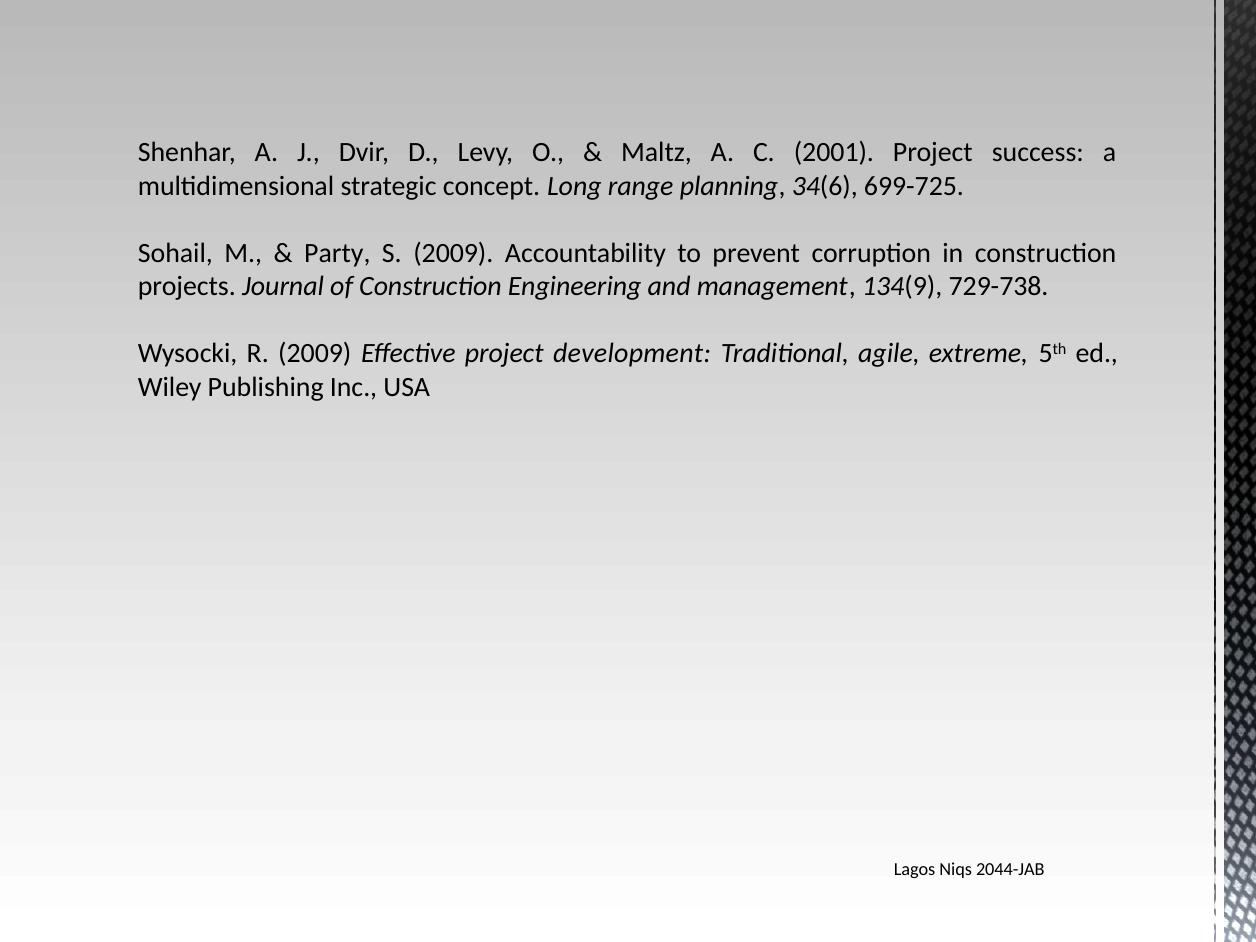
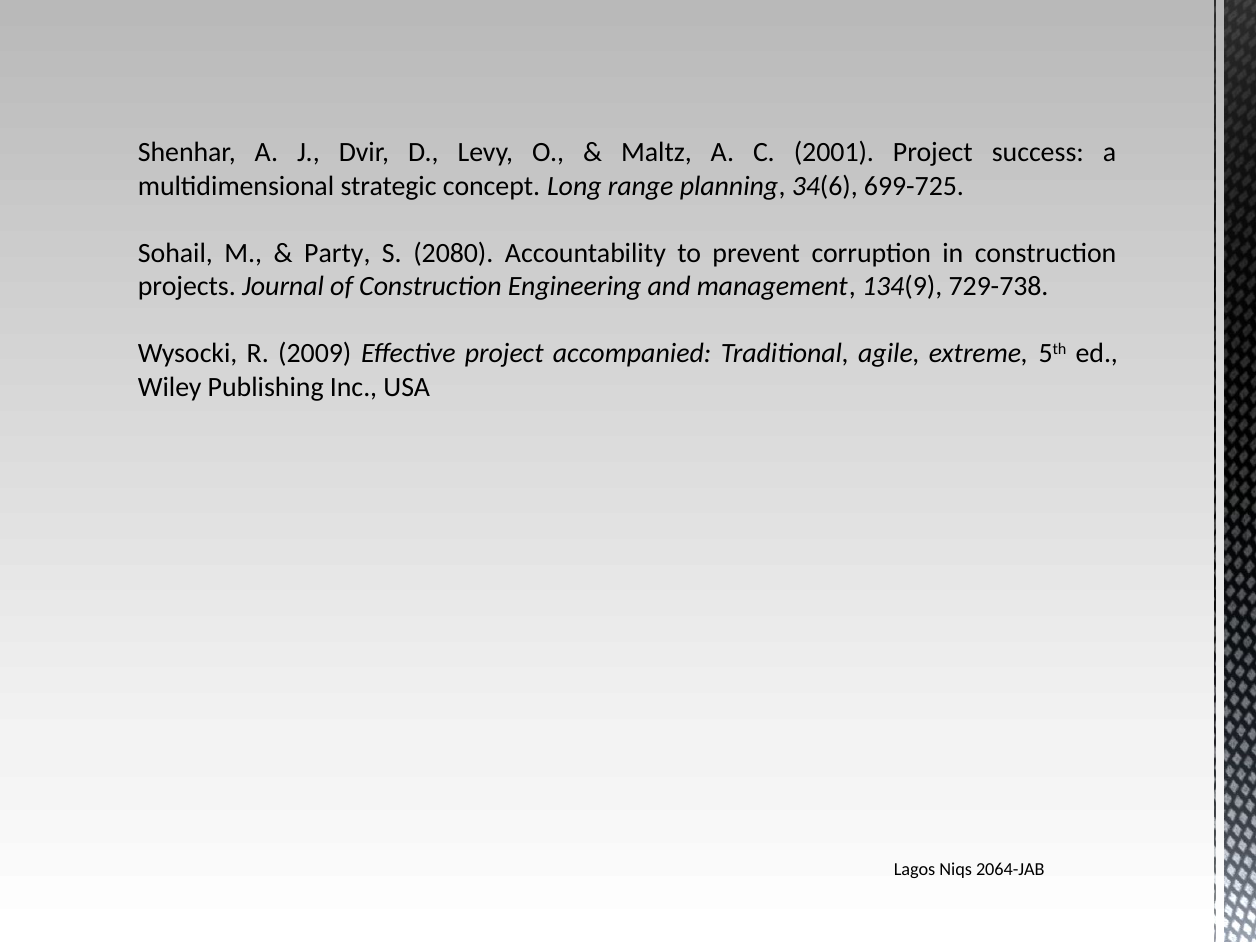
S 2009: 2009 -> 2080 (453, 253)
development: development -> accompanied (632, 353)
2044-JAB: 2044-JAB -> 2064-JAB (1010, 870)
